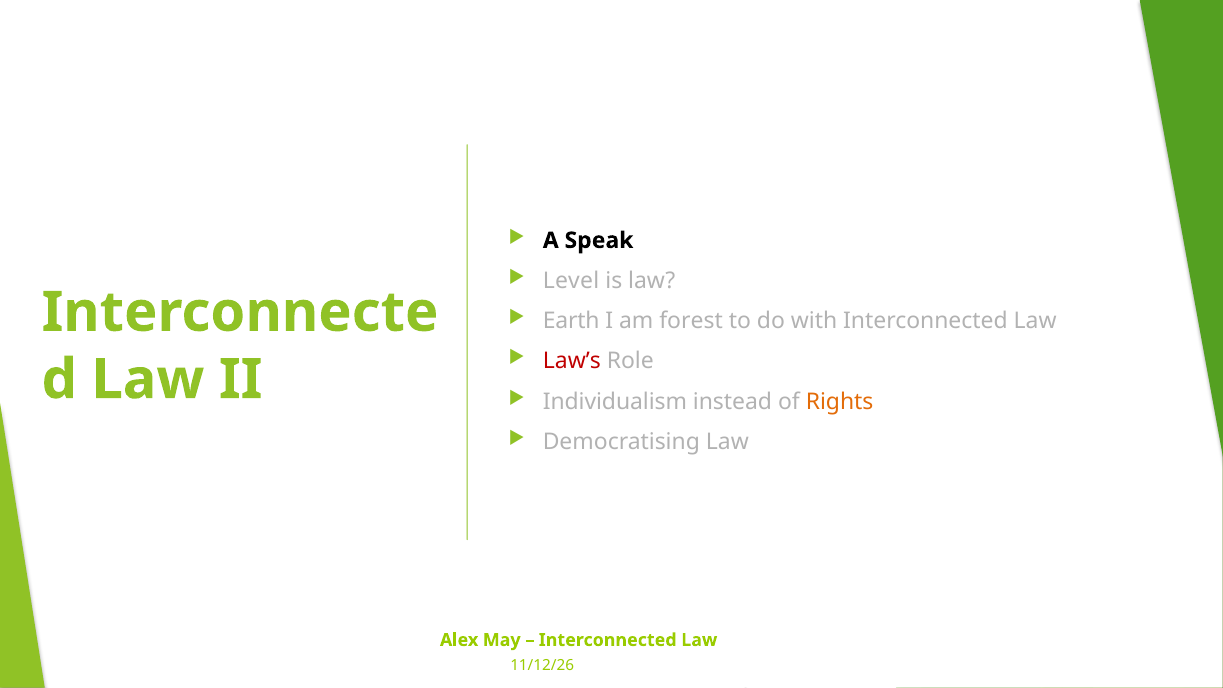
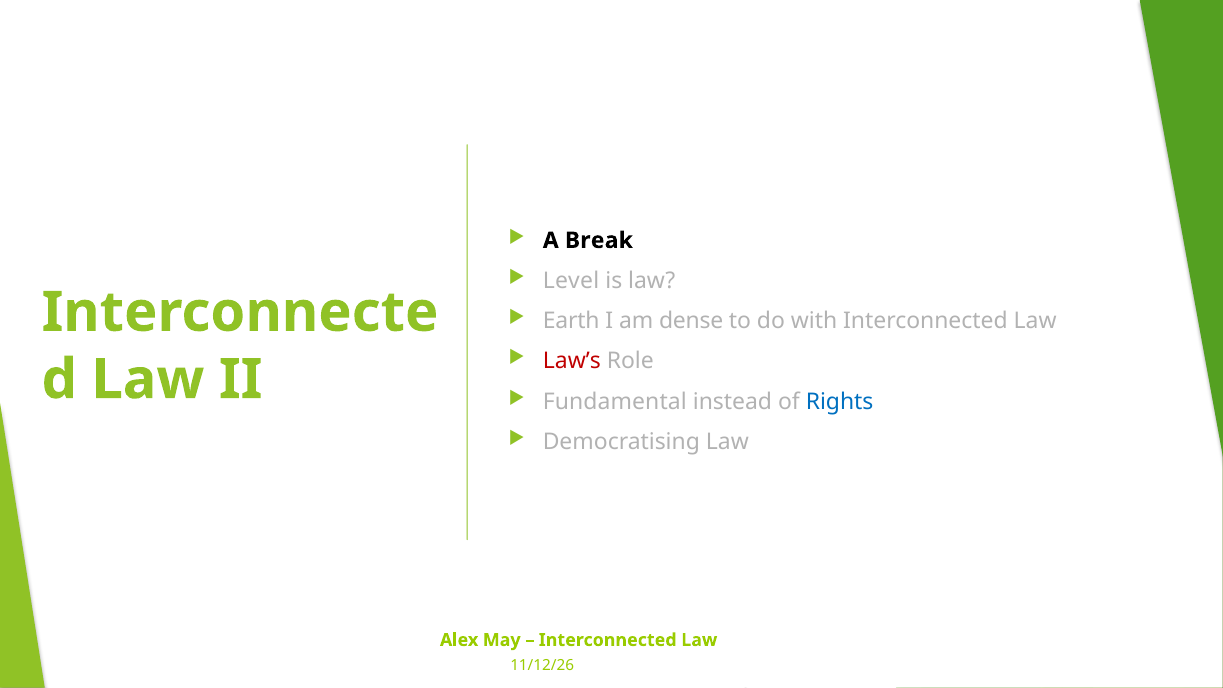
Speak: Speak -> Break (599, 240)
forest: forest -> dense (691, 321)
Individualism: Individualism -> Fundamental (615, 401)
Rights colour: orange -> blue (840, 401)
